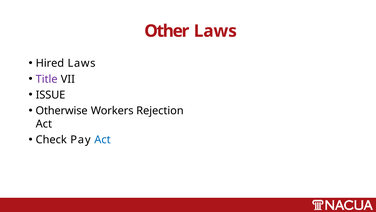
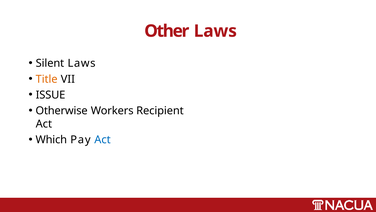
Hired: Hired -> Silent (50, 63)
Title colour: purple -> orange (47, 79)
Rejection: Rejection -> Recipient (160, 111)
Check: Check -> Which (51, 139)
